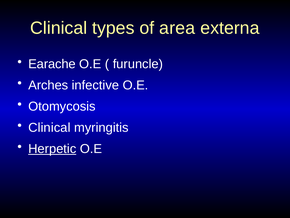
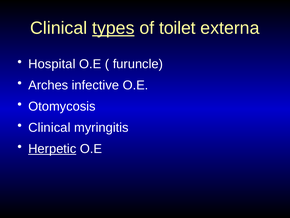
types underline: none -> present (113, 28)
area: area -> toilet (177, 28)
Earache: Earache -> Hospital (52, 64)
